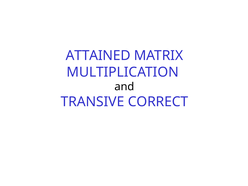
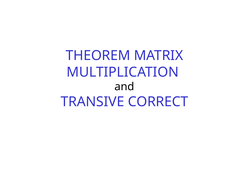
ATTAINED: ATTAINED -> THEOREM (98, 56)
